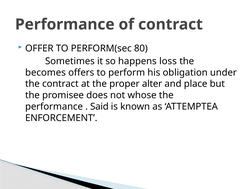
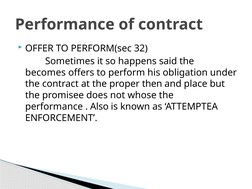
80: 80 -> 32 (141, 48)
loss: loss -> said (168, 61)
alter: alter -> then (152, 84)
Said: Said -> Also (99, 107)
